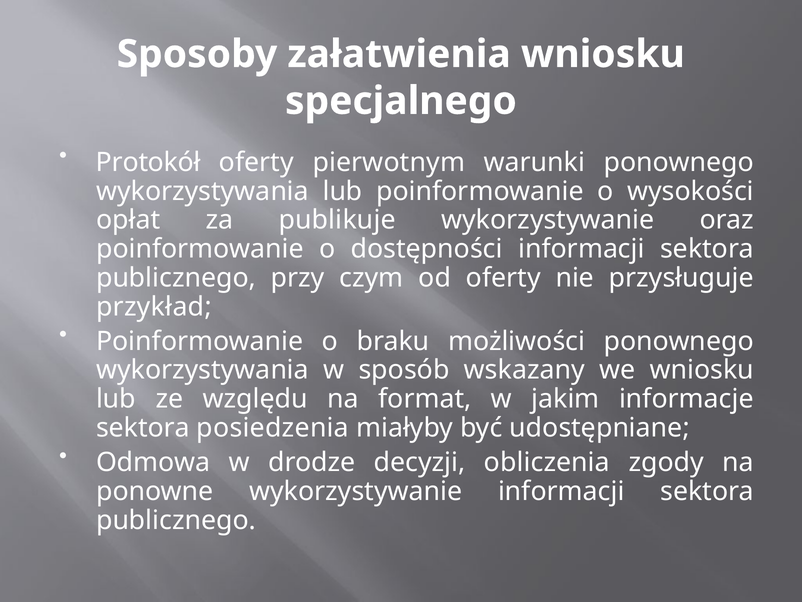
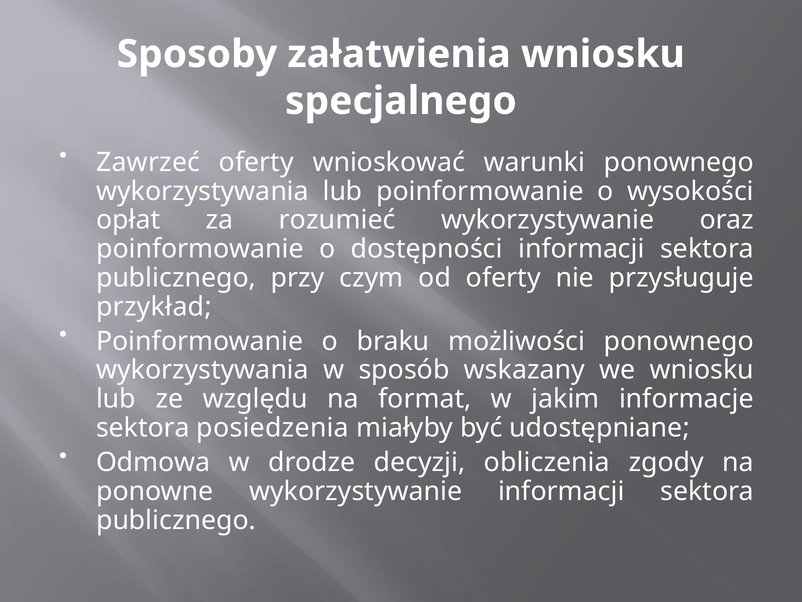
Protokół: Protokół -> Zawrzeć (148, 162)
pierwotnym: pierwotnym -> wnioskować (389, 162)
publikuje: publikuje -> rozumieć (337, 220)
